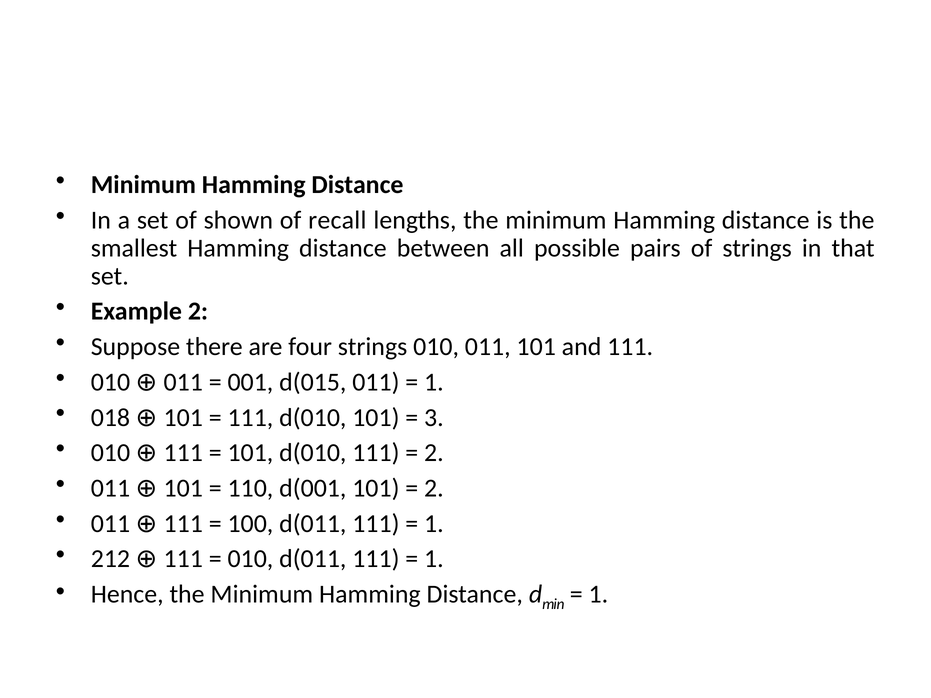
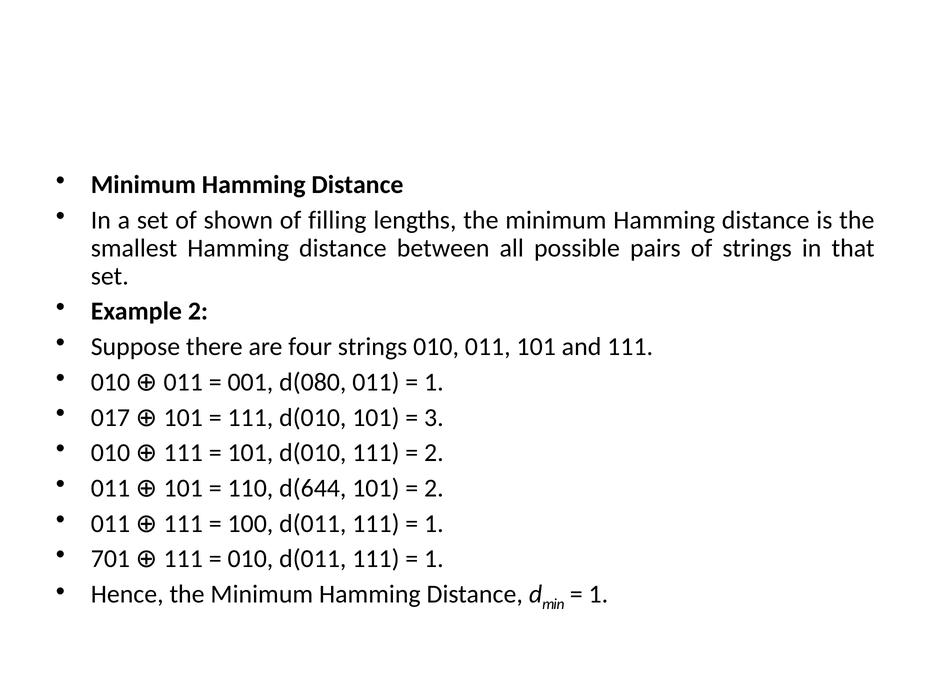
recall: recall -> filling (337, 220)
d(015: d(015 -> d(080 (313, 382)
018: 018 -> 017 (110, 418)
d(001: d(001 -> d(644 (313, 488)
212: 212 -> 701 (110, 559)
